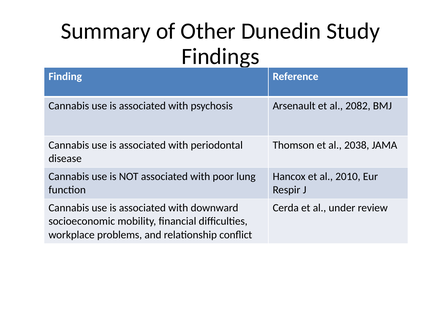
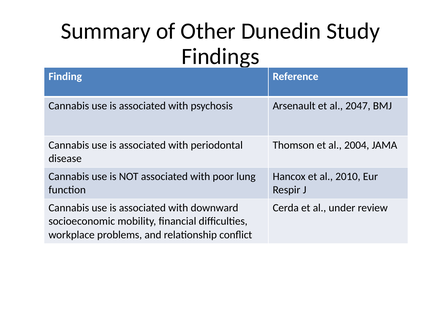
2082: 2082 -> 2047 (358, 106)
2038: 2038 -> 2004 (357, 145)
